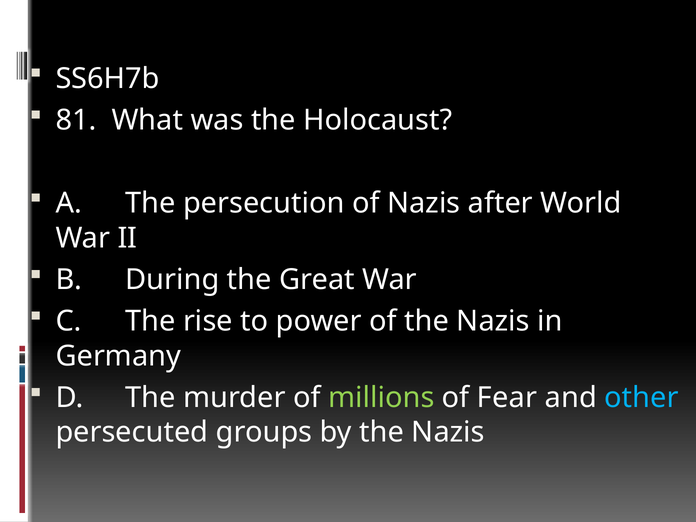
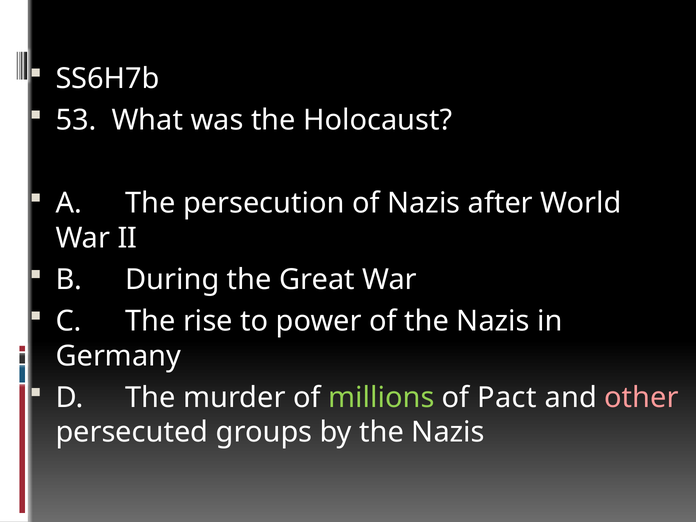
81: 81 -> 53 (76, 120)
Fear: Fear -> Pact (507, 398)
other colour: light blue -> pink (641, 398)
